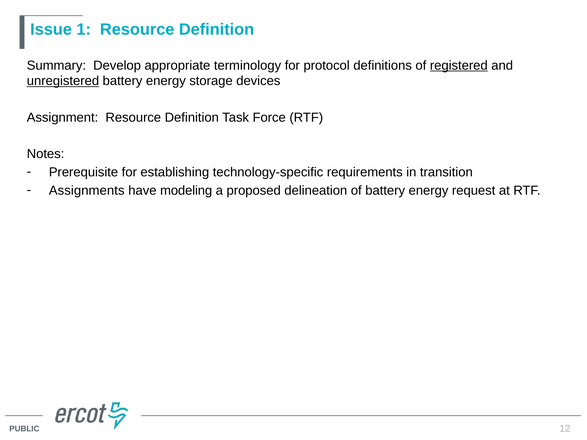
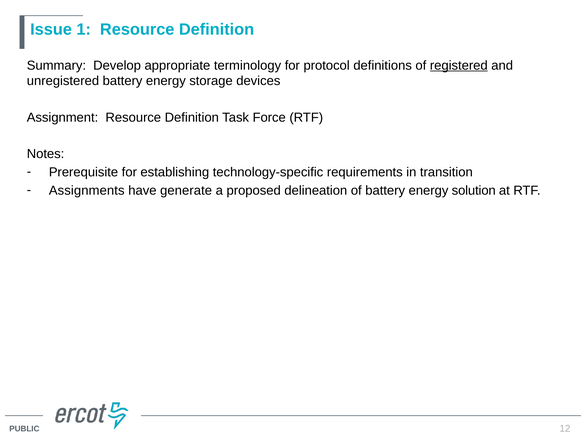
unregistered underline: present -> none (63, 81)
modeling: modeling -> generate (186, 191)
request: request -> solution (474, 191)
